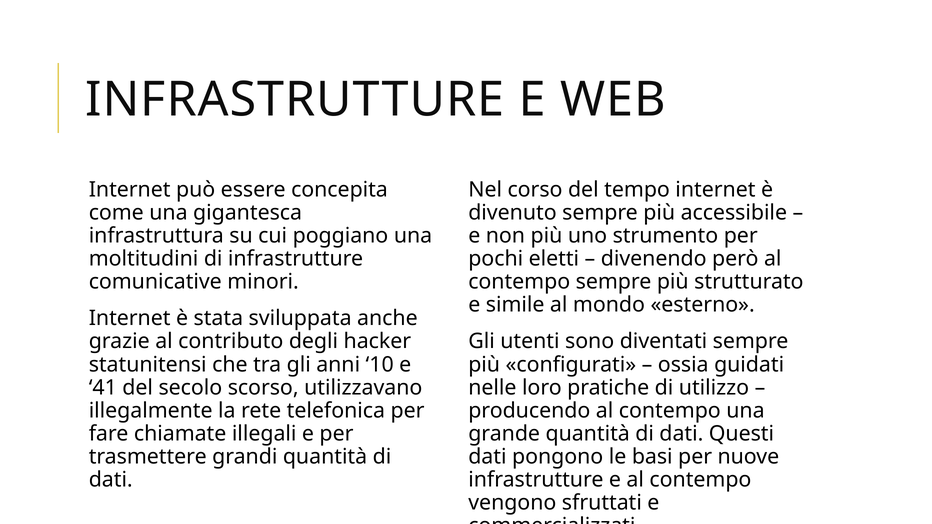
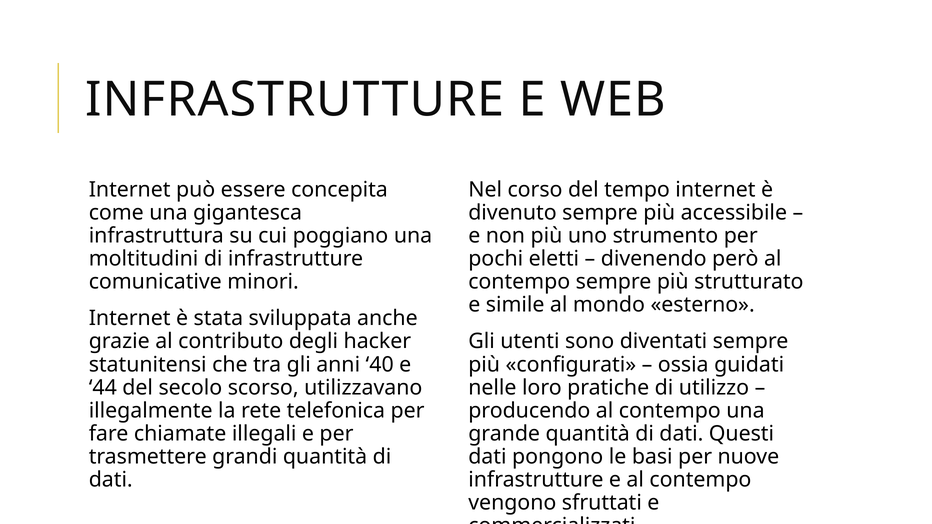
10: 10 -> 40 (380, 365)
41: 41 -> 44 (103, 388)
